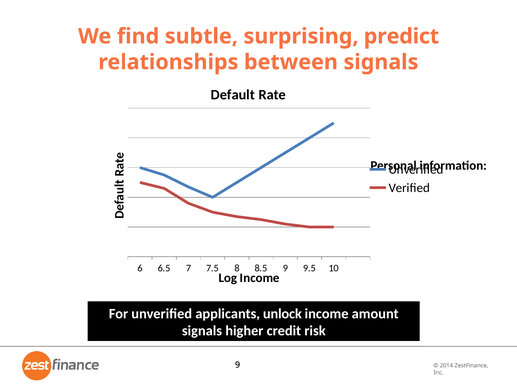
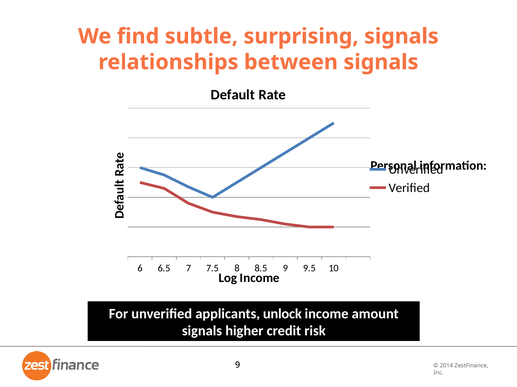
surprising predict: predict -> signals (401, 36)
